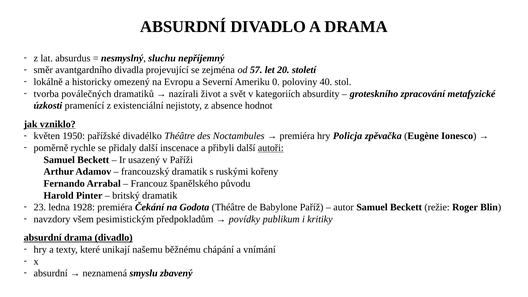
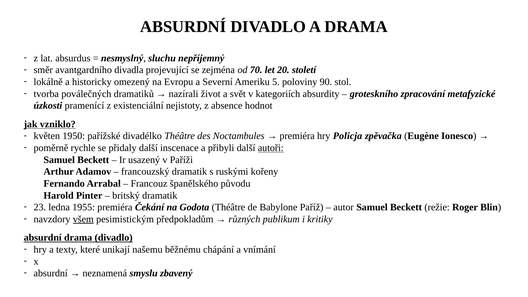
57: 57 -> 70 (256, 70)
0: 0 -> 5 (276, 82)
40: 40 -> 90 (326, 82)
1928: 1928 -> 1955 (84, 207)
všem underline: none -> present (83, 219)
povídky: povídky -> různých (244, 219)
